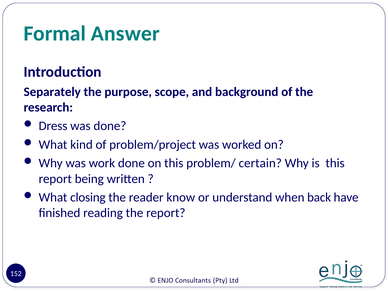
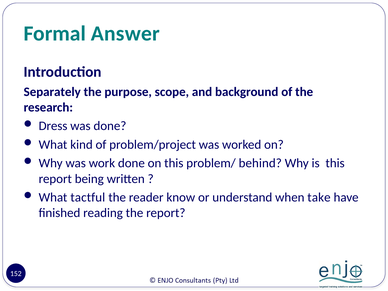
certain: certain -> behind (260, 163)
closing: closing -> tactful (88, 197)
back: back -> take (319, 197)
